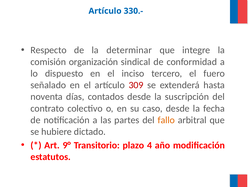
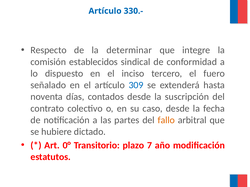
organización: organización -> establecidos (93, 62)
309 colour: red -> blue (136, 85)
9°: 9° -> 0° (67, 146)
4: 4 -> 7 (149, 146)
